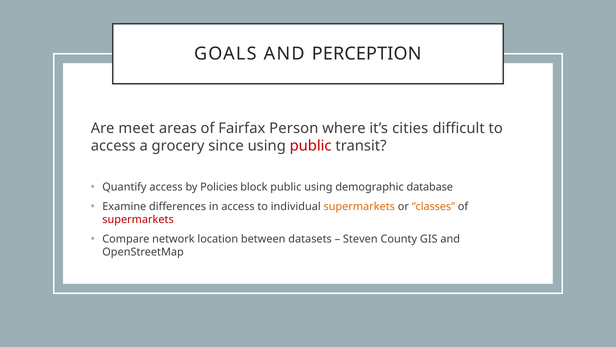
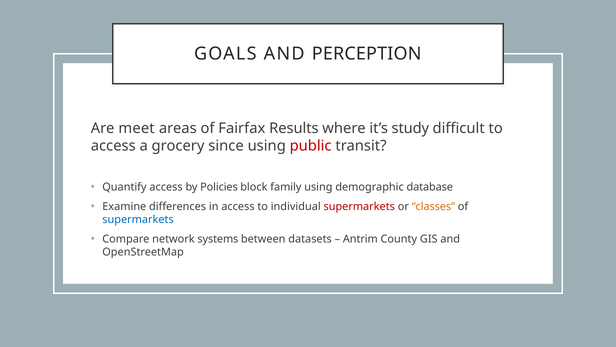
Person: Person -> Results (294, 128)
cities: cities -> study (410, 128)
block public: public -> family (286, 187)
supermarkets colour: orange -> red (359, 206)
supermarkets colour: red -> blue (138, 219)
location: location -> systems (218, 239)
Steven: Steven -> Antrim (360, 239)
